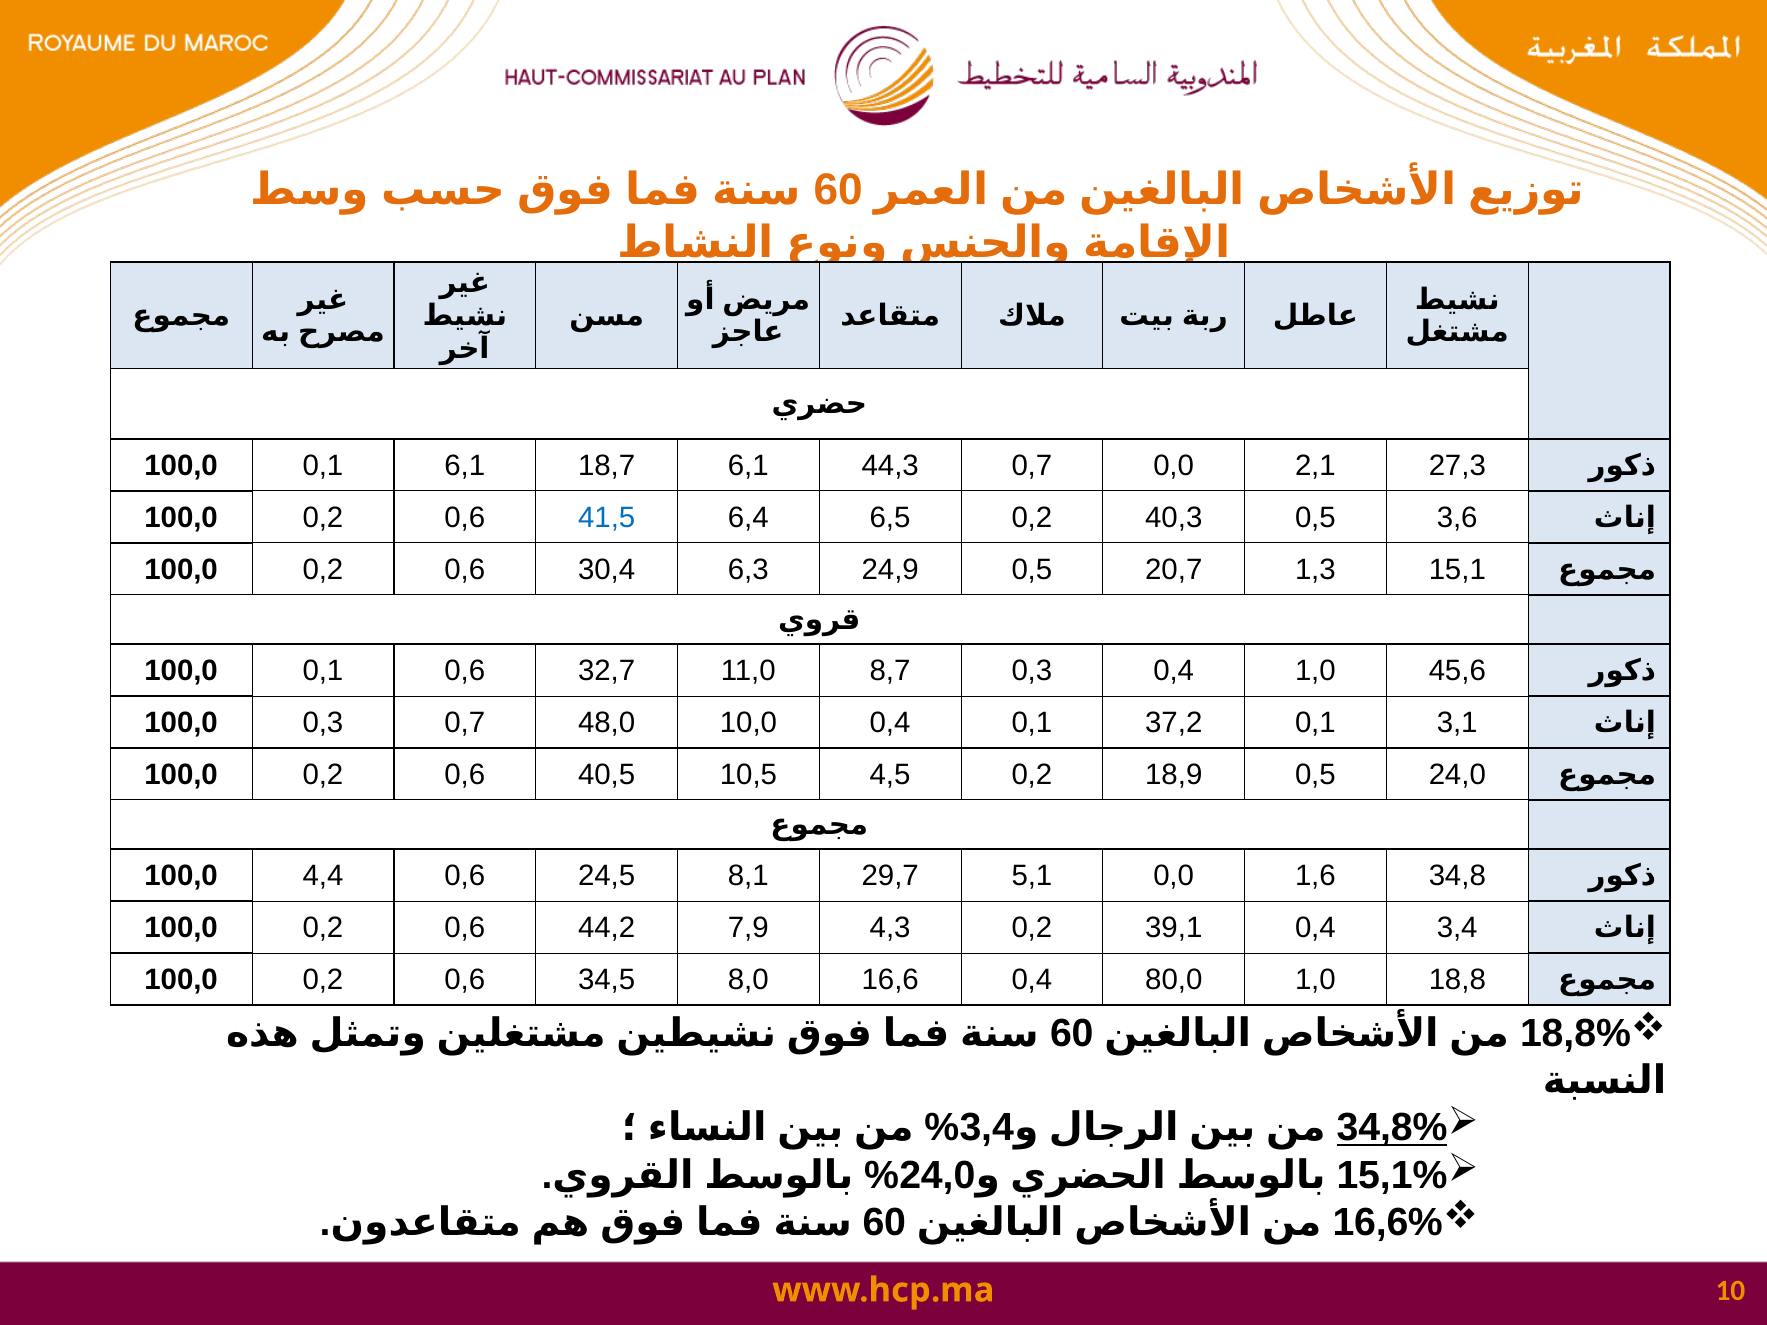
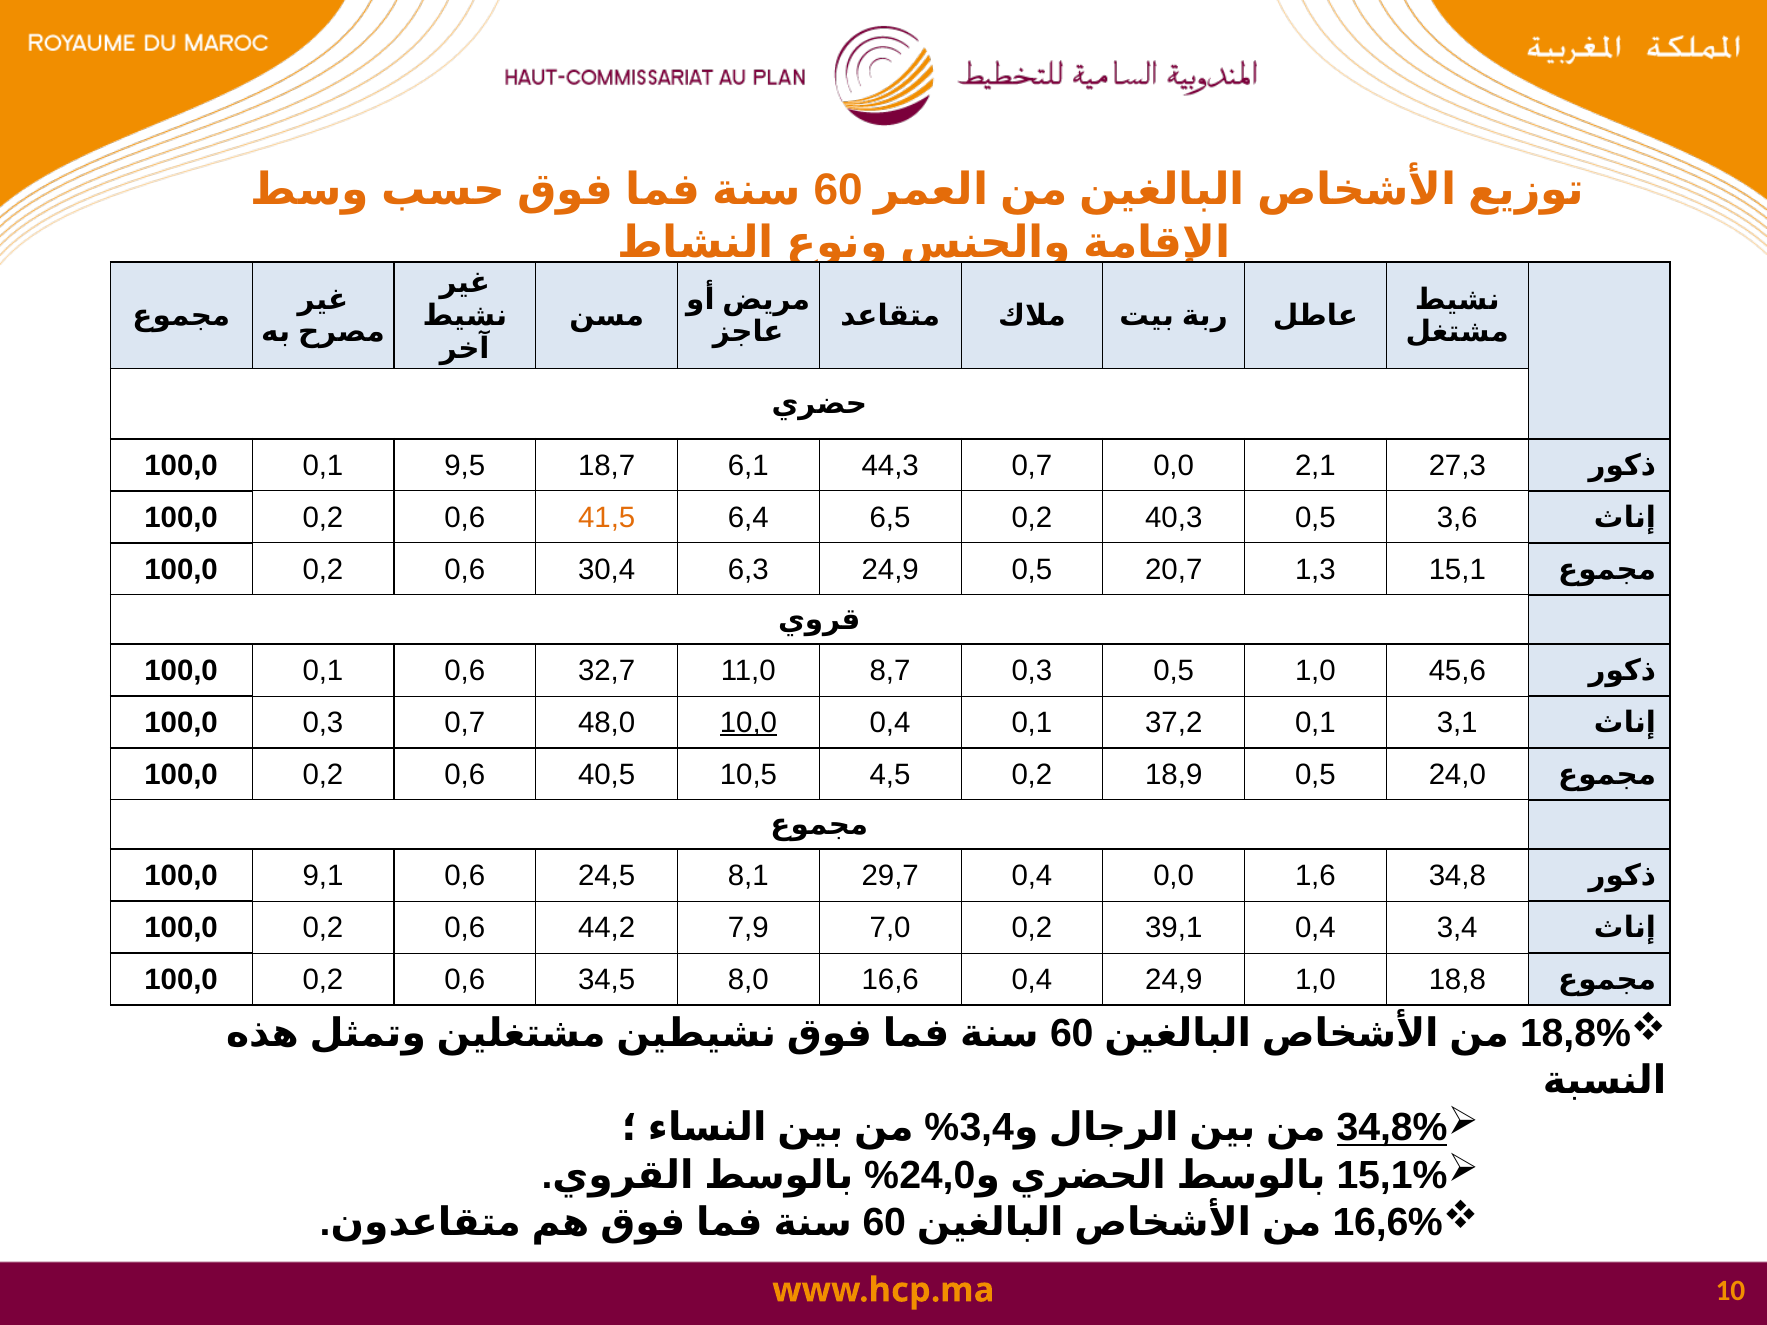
0,1 6,1: 6,1 -> 9,5 (465, 466)
41,5 colour: blue -> orange (607, 518)
0,3 0,4: 0,4 -> 0,5 (1174, 671)
10,0 underline: none -> present (748, 723)
4,4: 4,4 -> 9,1 (323, 876)
29,7 5,1: 5,1 -> 0,4 (1032, 876)
4,3: 4,3 -> 7,0 (890, 928)
0,4 80,0: 80,0 -> 24,9 (1174, 980)
